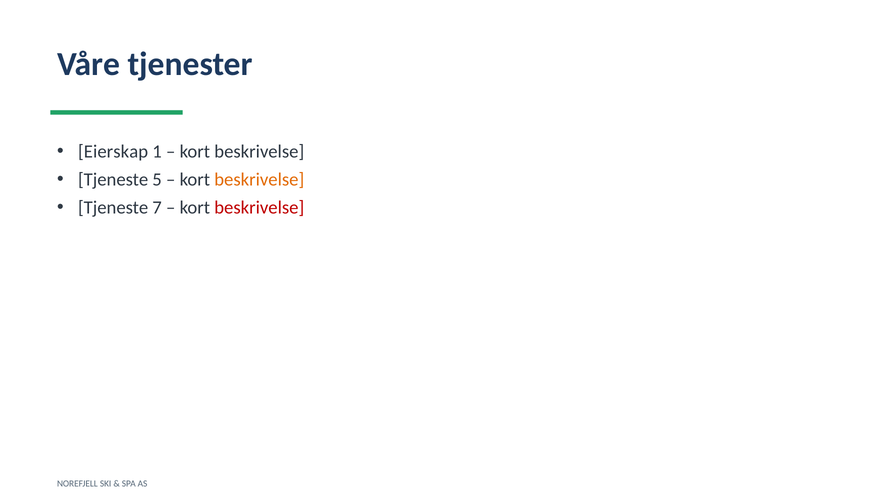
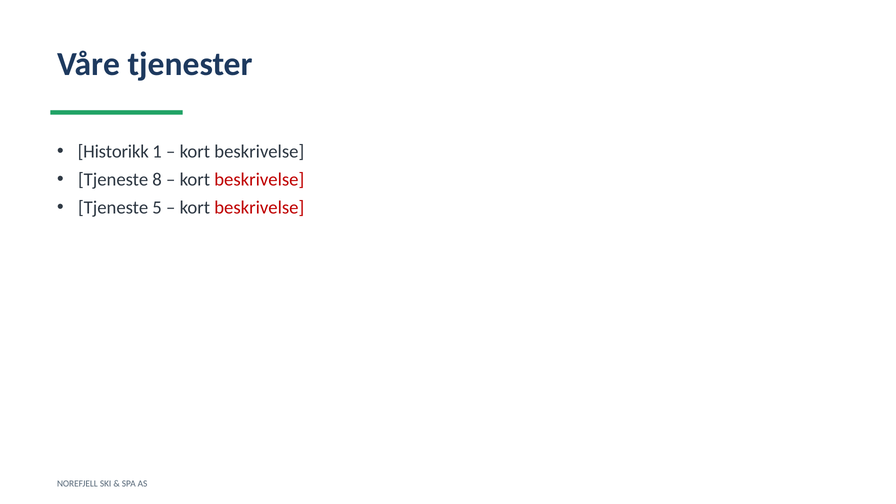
Eierskap: Eierskap -> Historikk (113, 152)
5: 5 -> 8 (157, 180)
beskrivelse colour: orange -> red (259, 180)
7: 7 -> 5 (157, 208)
